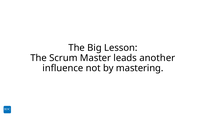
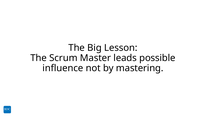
another: another -> possible (157, 58)
